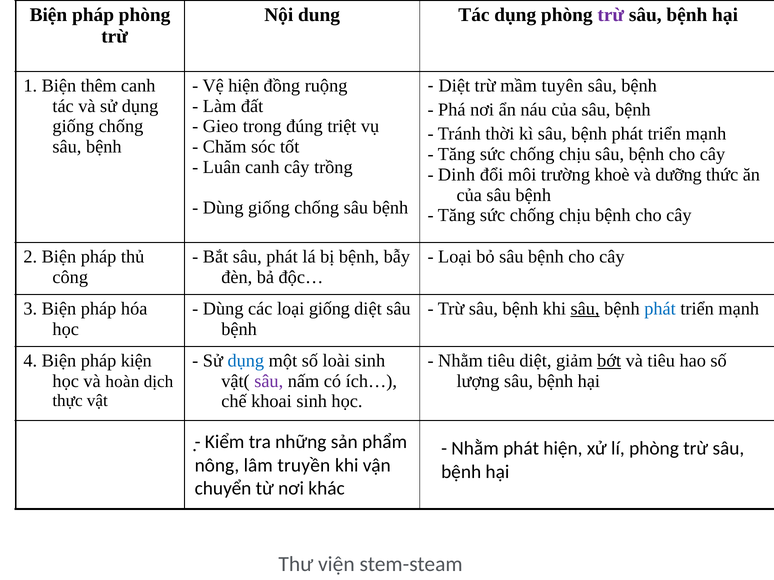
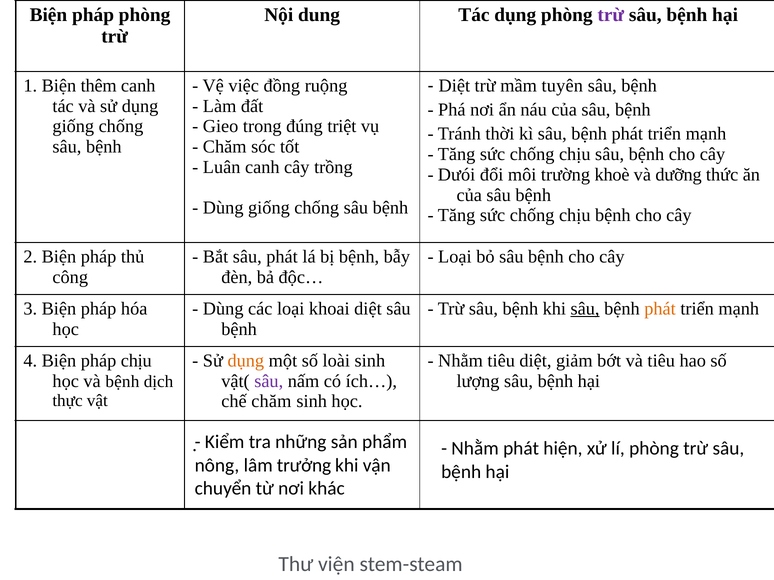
Vệ hiện: hiện -> việc (244, 86)
Dinh: Dinh -> Dưói (457, 175)
loại giống: giống -> khoai (329, 309)
phát colour: blue -> orange (660, 309)
pháp kiện: kiện -> chịu (136, 361)
dụng colour: blue -> orange (246, 361)
bớt underline: present -> none (609, 361)
và hoàn: hoàn -> bệnh (122, 382)
chế khoai: khoai -> chăm (271, 402)
truyền: truyền -> trưởng (304, 466)
